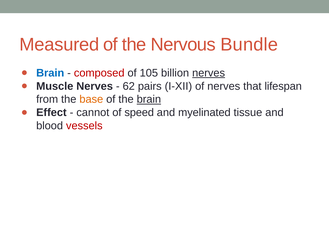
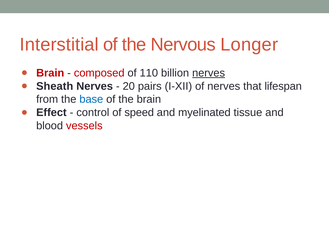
Measured: Measured -> Interstitial (59, 45)
Bundle: Bundle -> Longer (249, 45)
Brain colour: blue -> red (50, 73)
105: 105 -> 110 (149, 73)
Muscle: Muscle -> Sheath (55, 86)
62: 62 -> 20 (129, 86)
base colour: orange -> blue (91, 99)
brain underline: present -> none (149, 99)
cannot: cannot -> control (93, 112)
